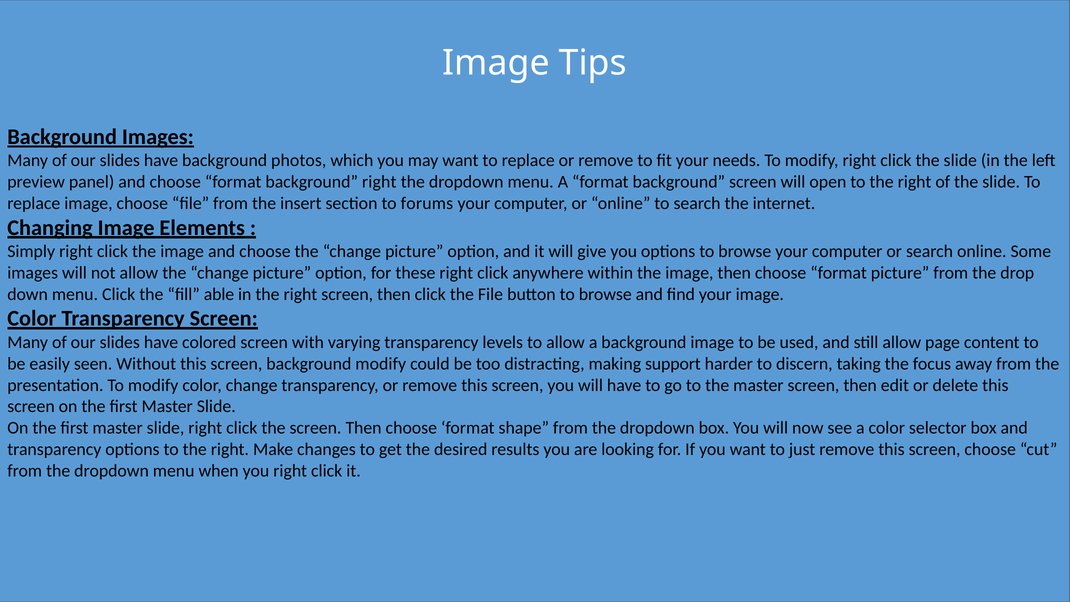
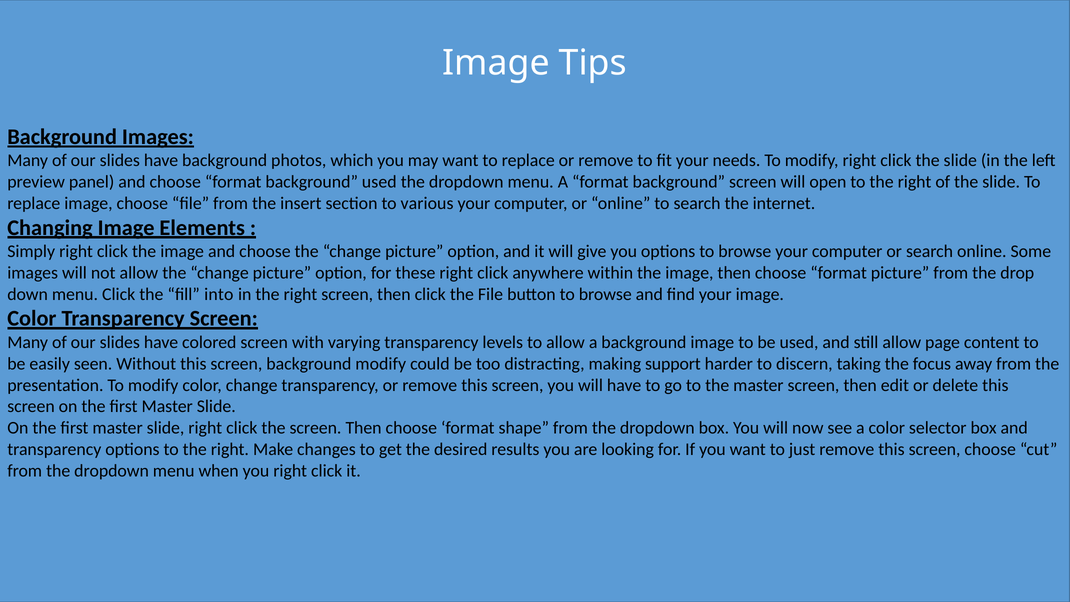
background right: right -> used (379, 182)
forums: forums -> various (427, 203)
able: able -> into (219, 294)
